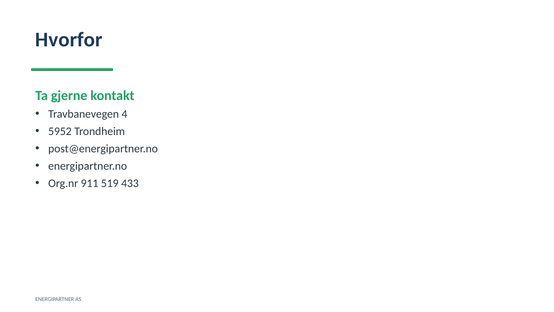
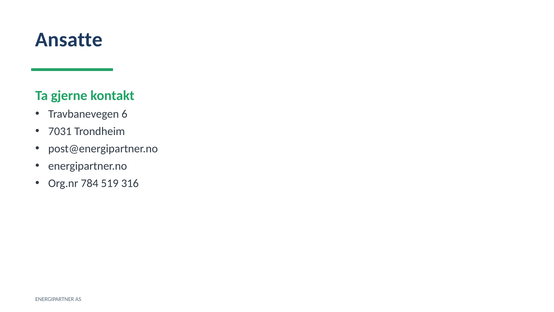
Hvorfor: Hvorfor -> Ansatte (69, 40)
4: 4 -> 6 (124, 114)
5952: 5952 -> 7031 (60, 131)
911: 911 -> 784 (90, 183)
433: 433 -> 316 (130, 183)
